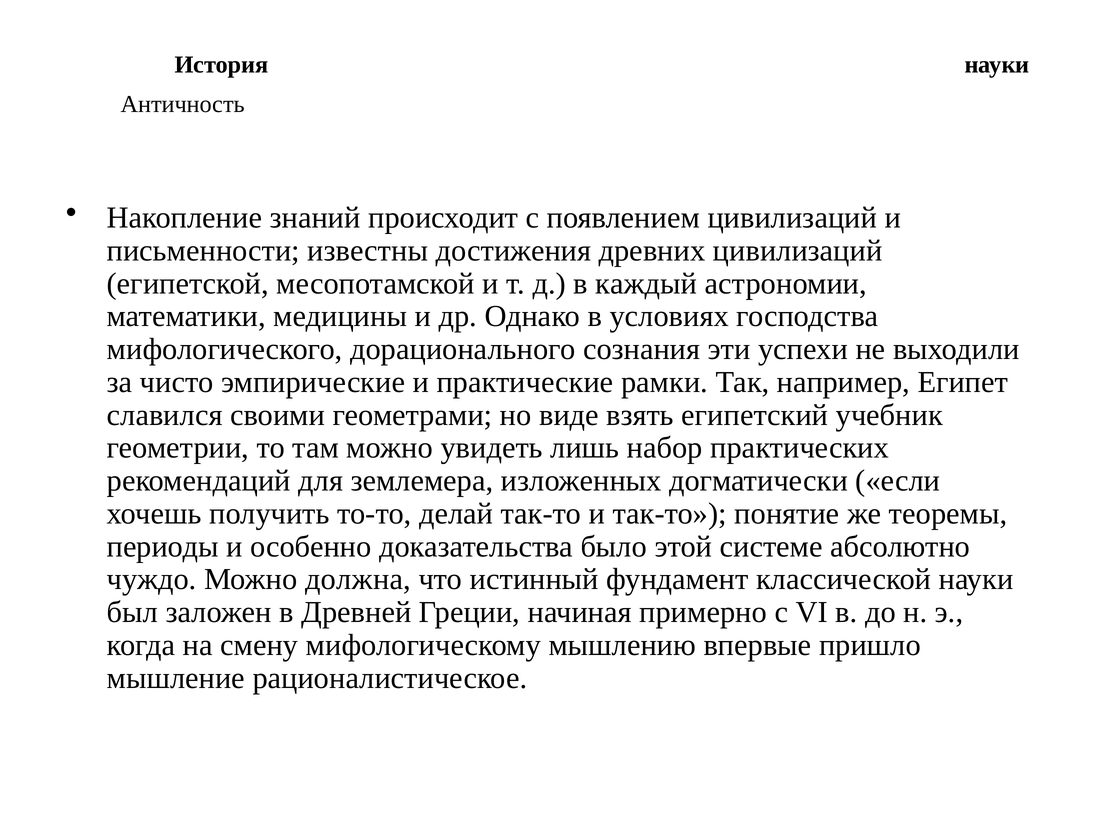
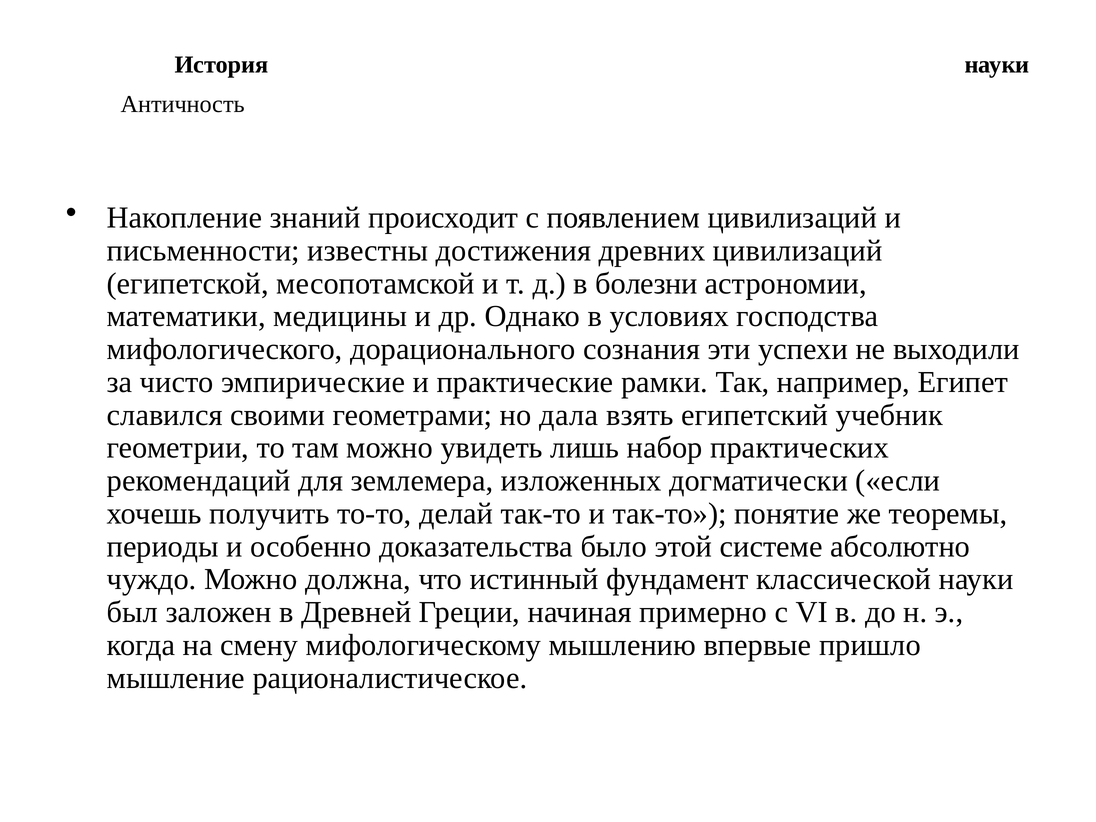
каждый: каждый -> болезни (647, 283)
виде: виде -> дала (569, 415)
